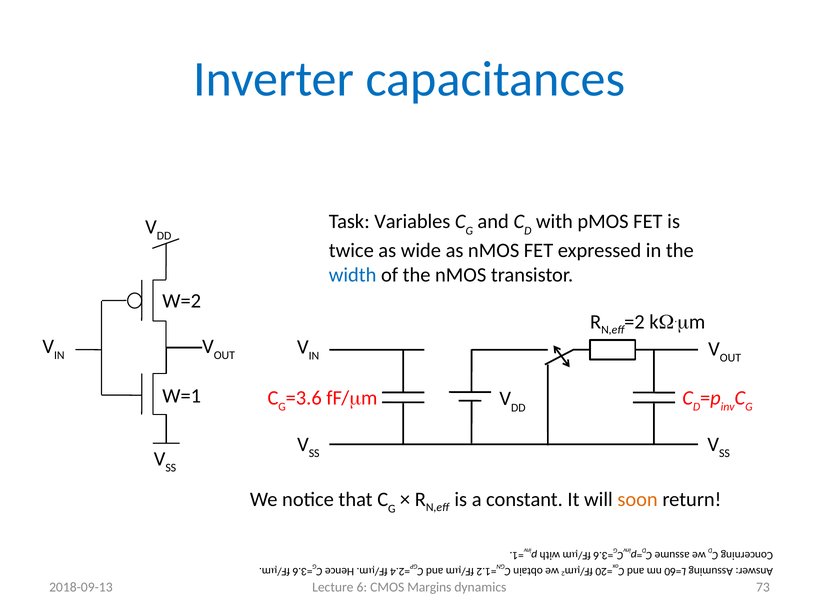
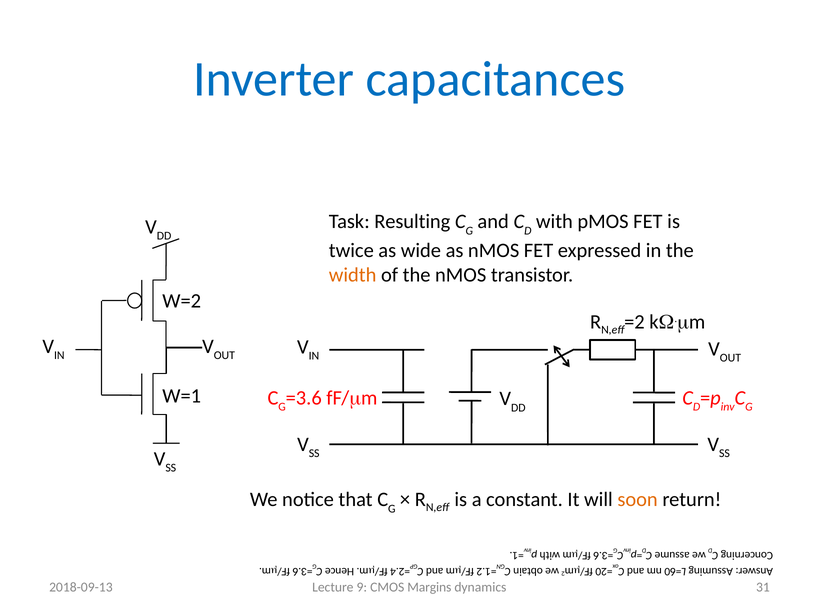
Variables: Variables -> Resulting (412, 221)
width colour: blue -> orange (353, 275)
Lecture 6: 6 -> 9 (362, 586)
73: 73 -> 31 (763, 586)
